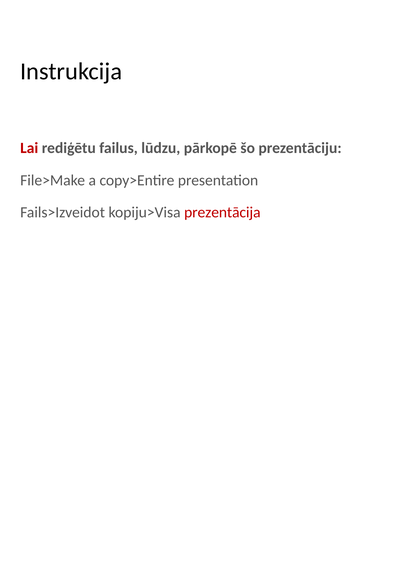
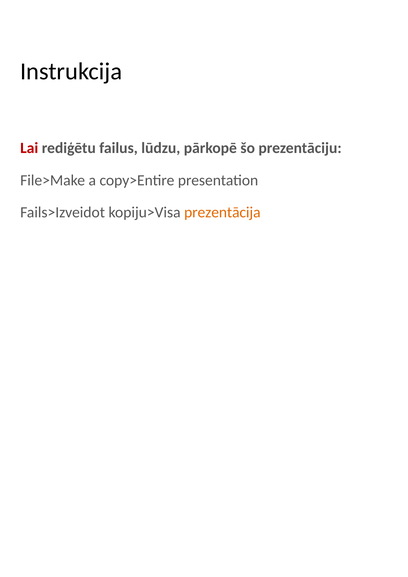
prezentācija colour: red -> orange (222, 212)
